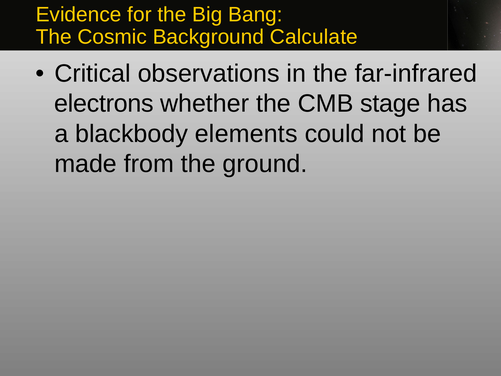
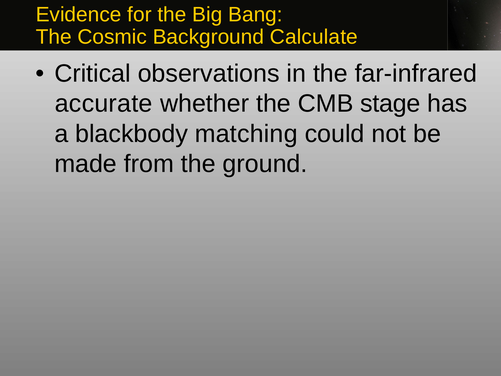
electrons: electrons -> accurate (104, 104)
elements: elements -> matching (246, 134)
